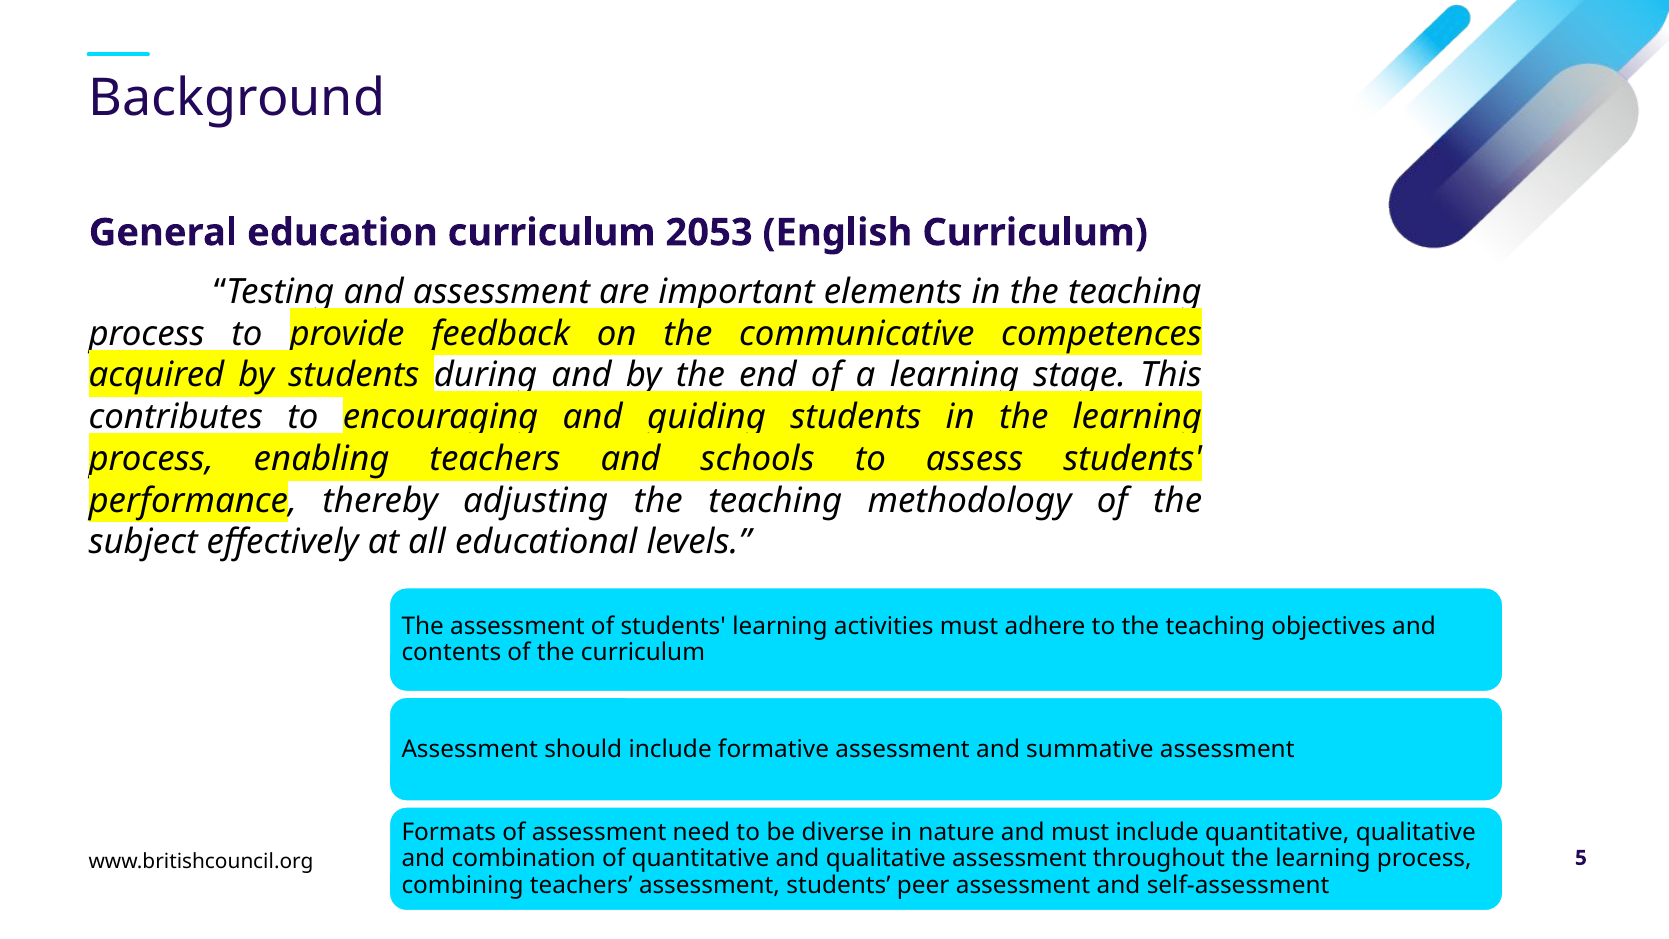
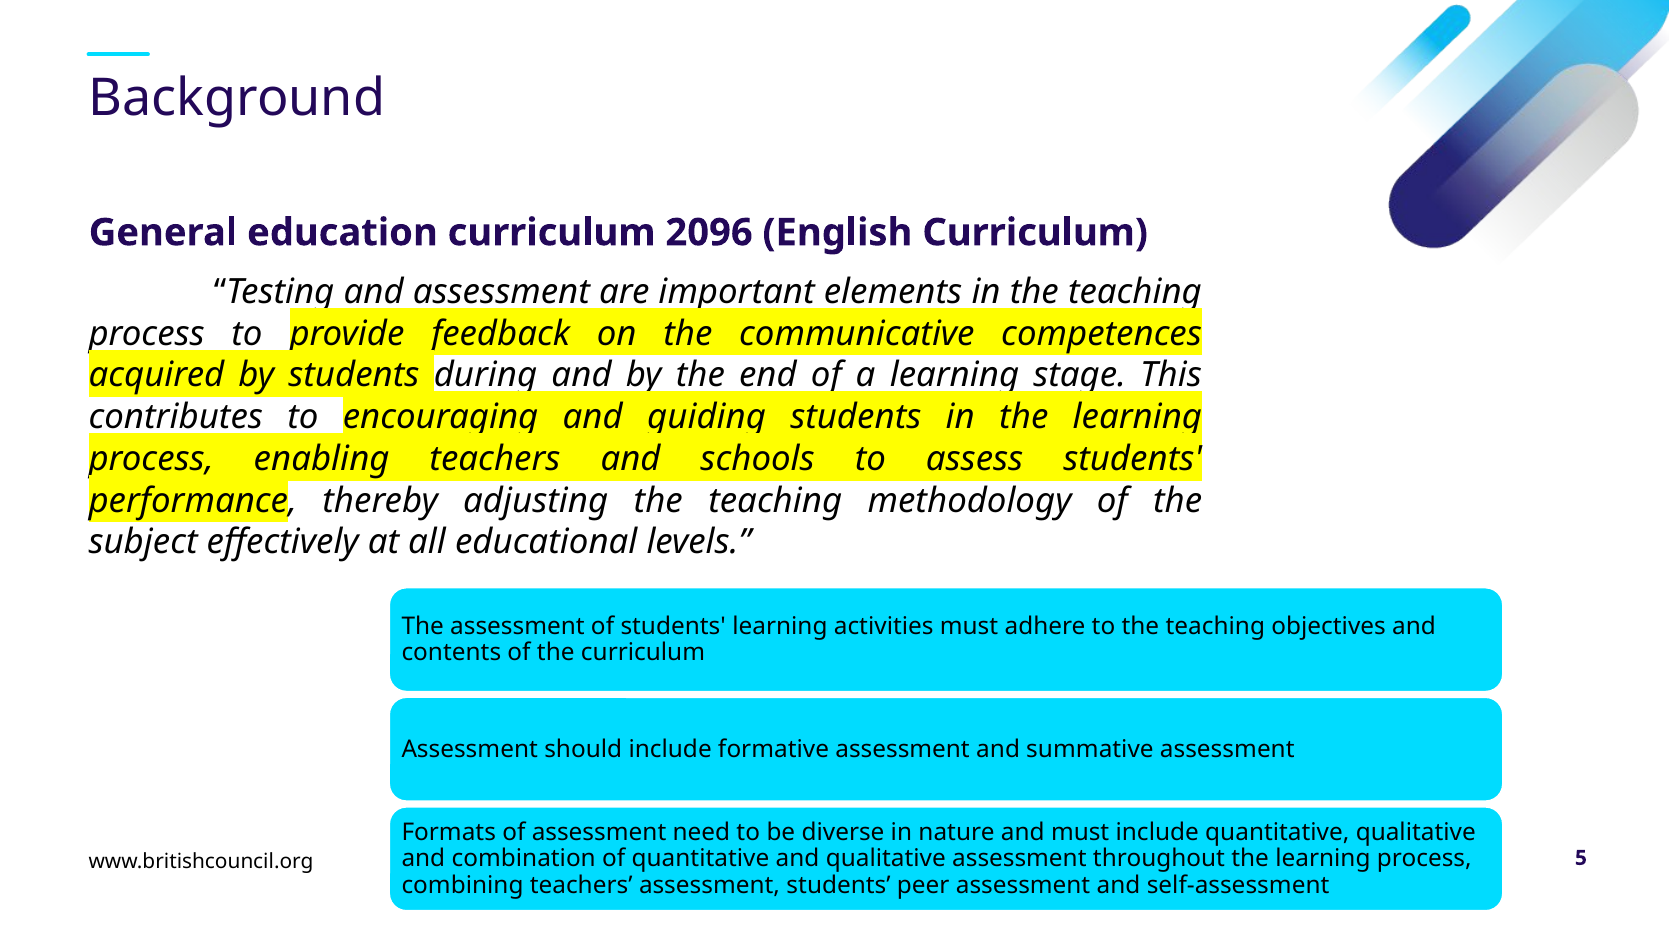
2053: 2053 -> 2096 (709, 233)
